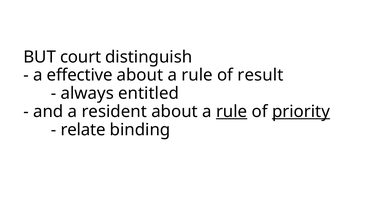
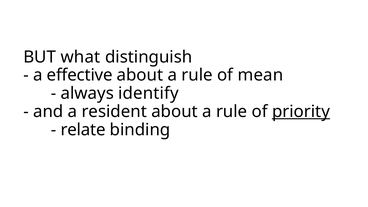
court: court -> what (80, 57)
result: result -> mean (260, 75)
entitled: entitled -> identify (148, 93)
rule underline: present -> none (232, 112)
